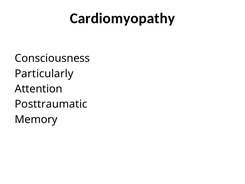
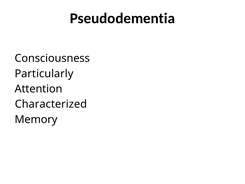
Cardiomyopathy: Cardiomyopathy -> Pseudodementia (122, 18)
Posttraumatic: Posttraumatic -> Characterized (51, 104)
